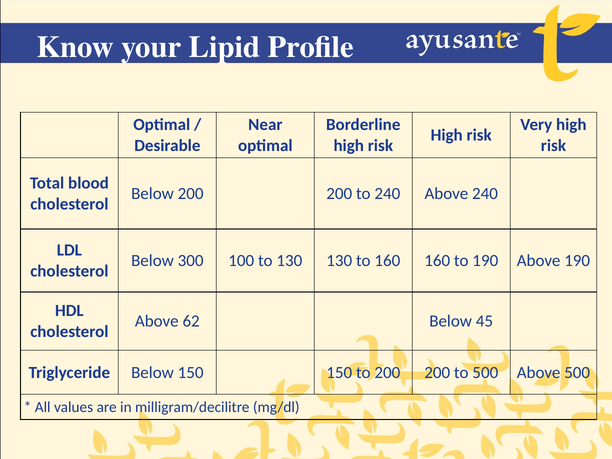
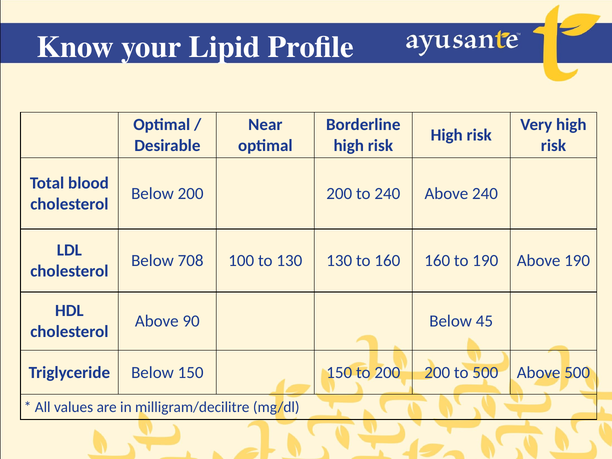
300: 300 -> 708 (191, 261)
62: 62 -> 90 (191, 321)
